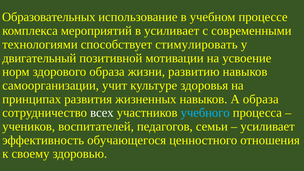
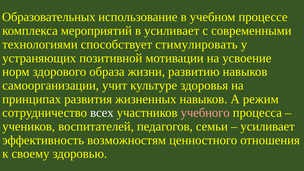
двигательный: двигательный -> устраняющих (39, 58)
А образа: образа -> режим (261, 99)
учебного colour: light blue -> pink (205, 113)
обучающегося: обучающегося -> возможностям (127, 140)
